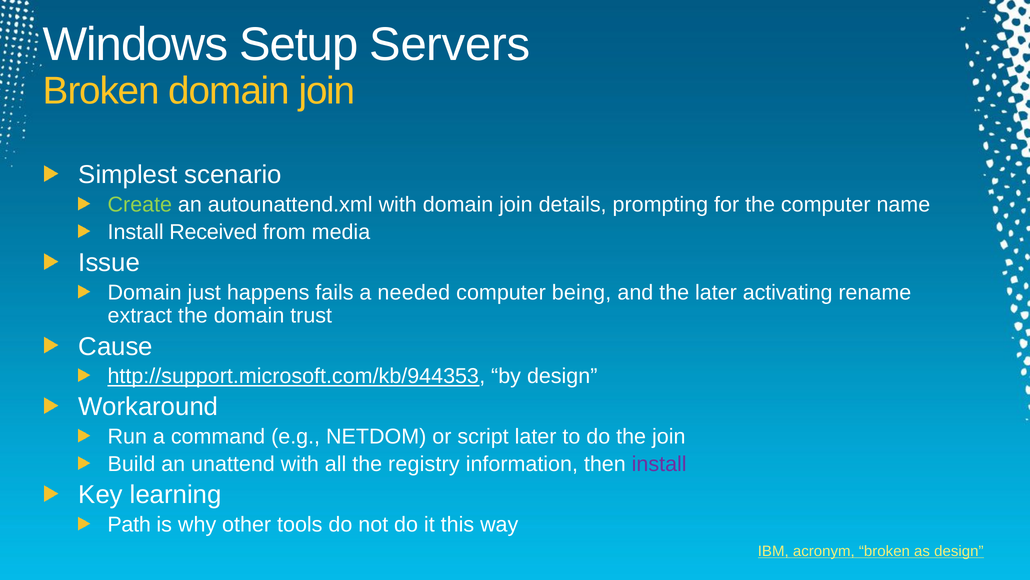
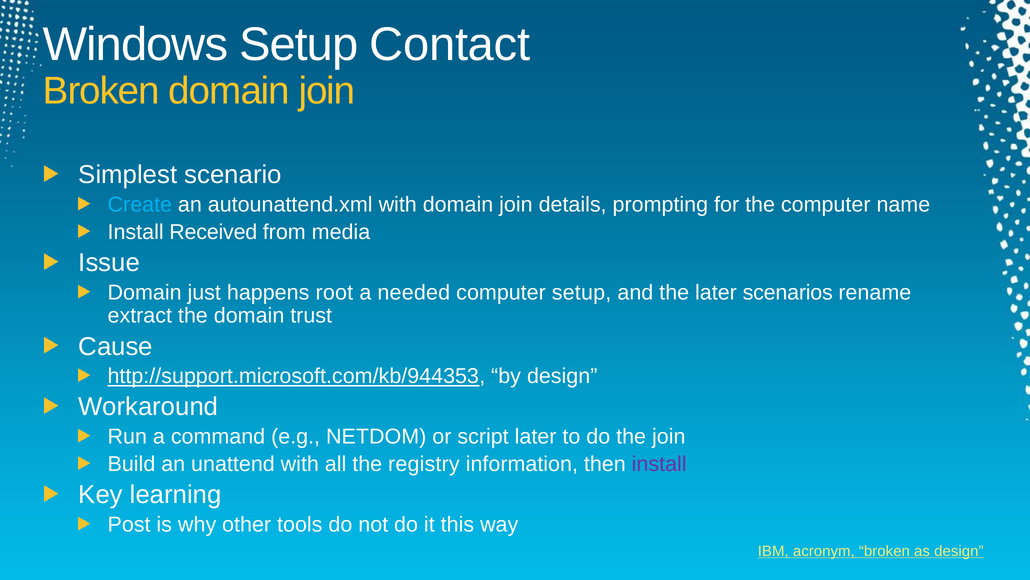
Servers: Servers -> Contact (450, 45)
Create colour: light green -> light blue (140, 205)
fails: fails -> root (334, 292)
computer being: being -> setup (582, 292)
activating: activating -> scenarios (788, 292)
Path: Path -> Post (129, 524)
